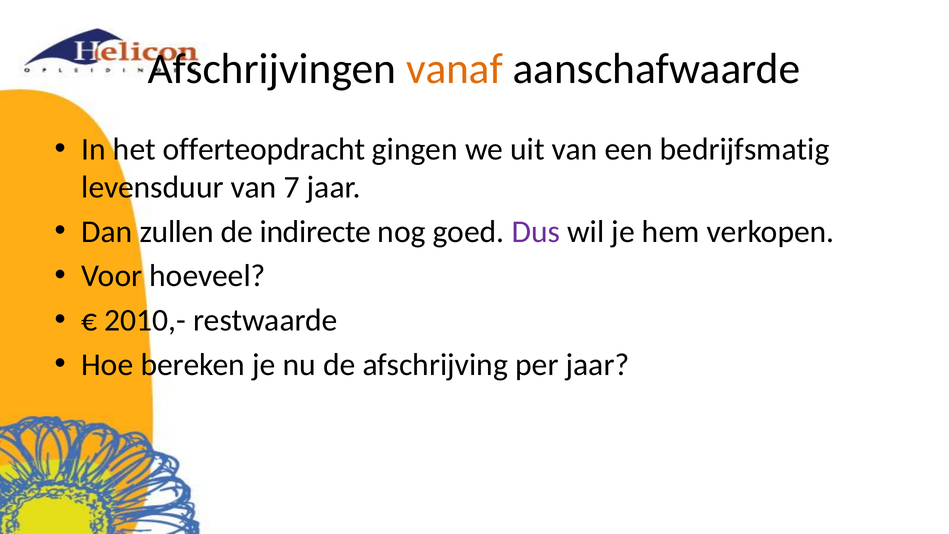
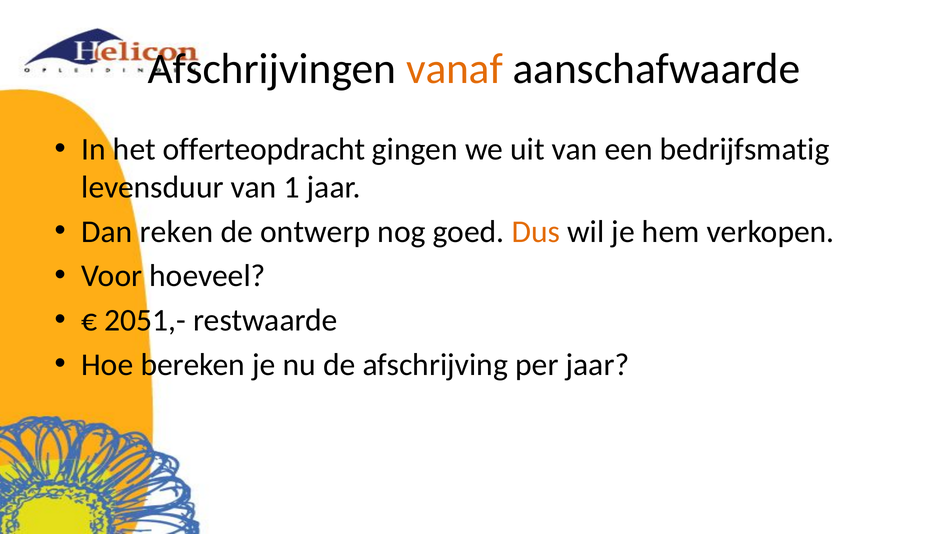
7: 7 -> 1 (292, 187)
zullen: zullen -> reken (177, 232)
indirecte: indirecte -> ontwerp (315, 232)
Dus colour: purple -> orange (536, 232)
2010,-: 2010,- -> 2051,- (145, 320)
